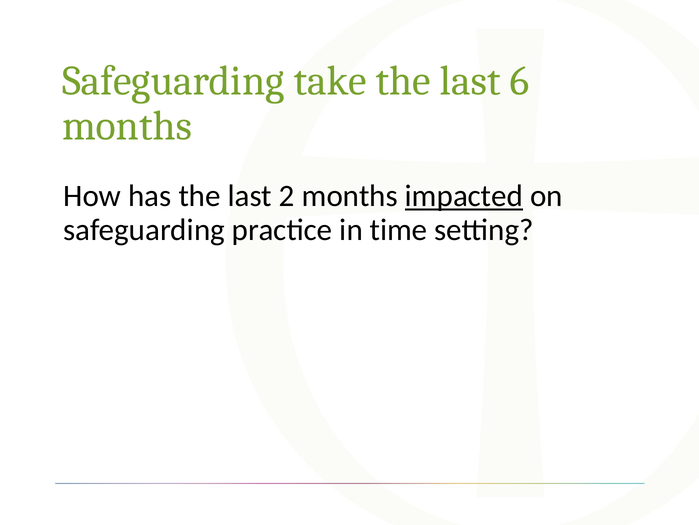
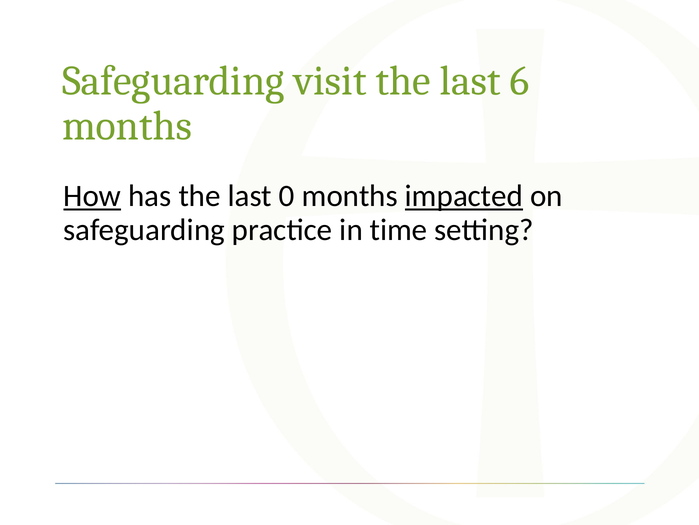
take: take -> visit (330, 81)
How underline: none -> present (92, 196)
2: 2 -> 0 (287, 196)
